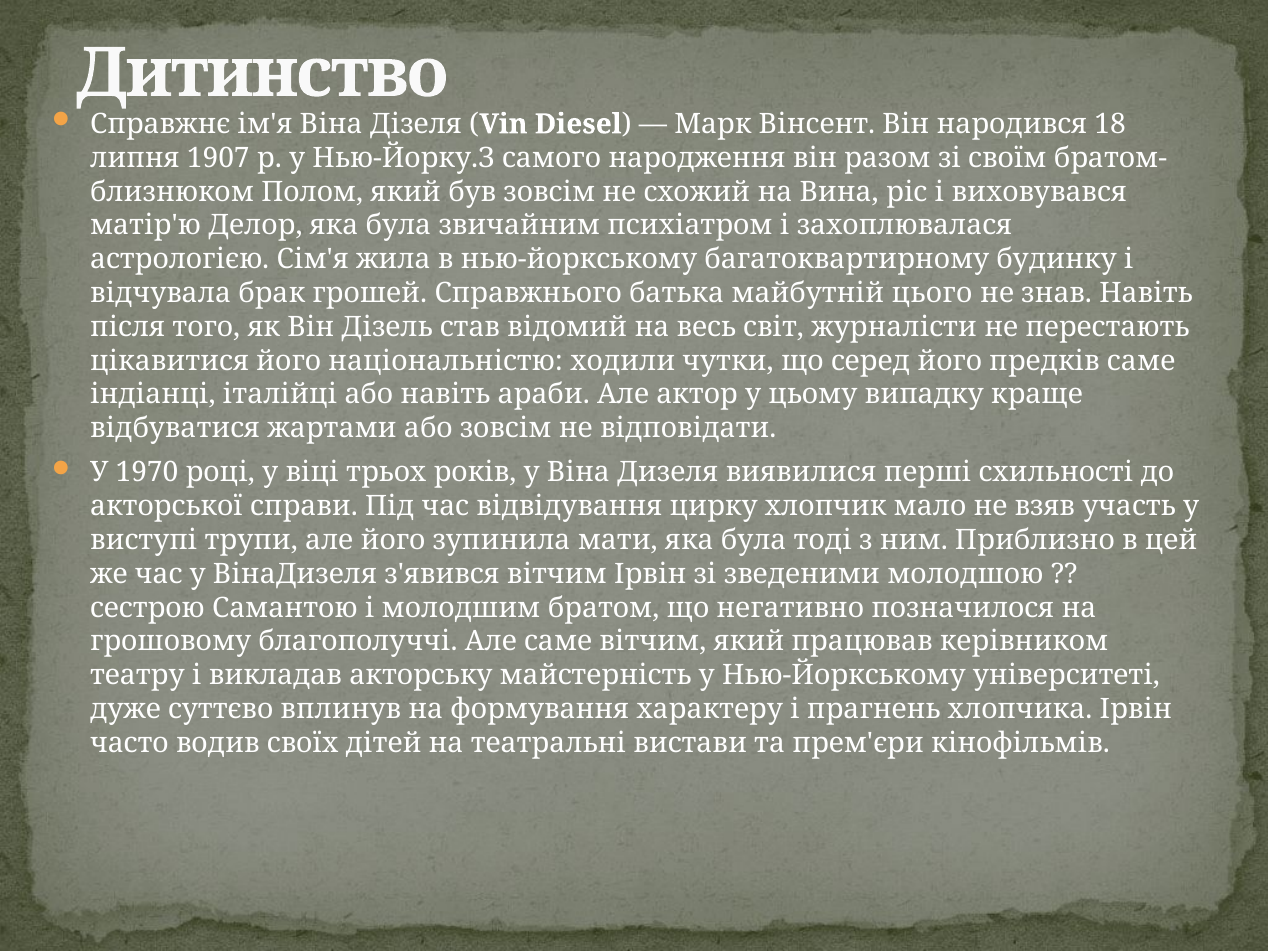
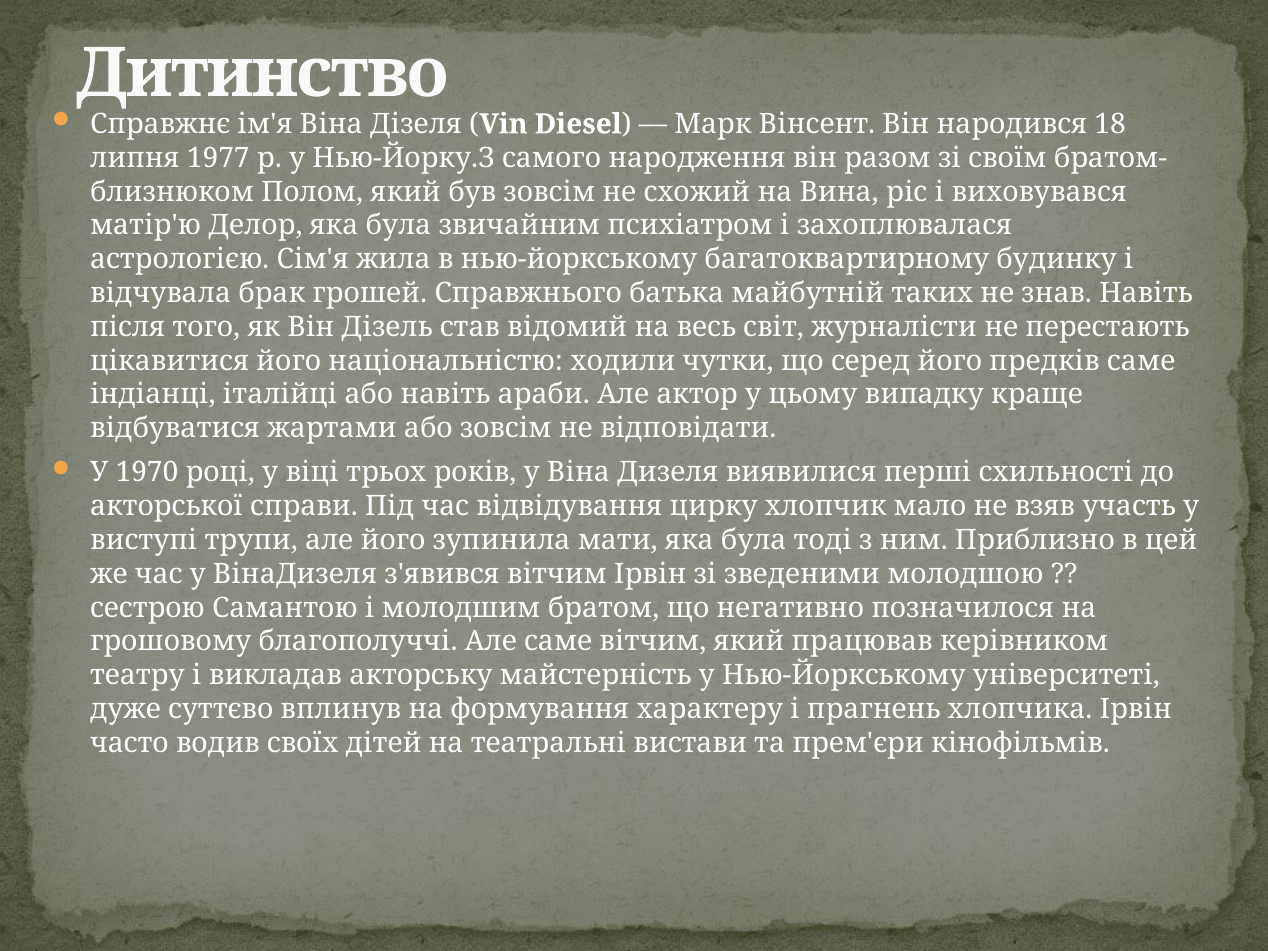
1907: 1907 -> 1977 (218, 158)
цього: цього -> таких (932, 293)
